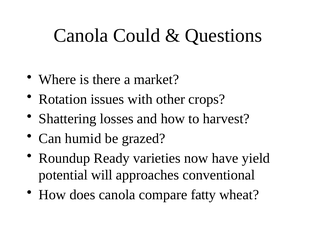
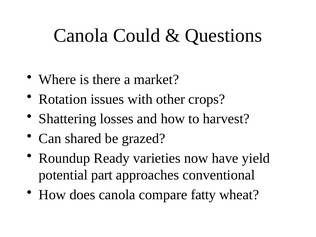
humid: humid -> shared (83, 138)
will: will -> part (102, 175)
